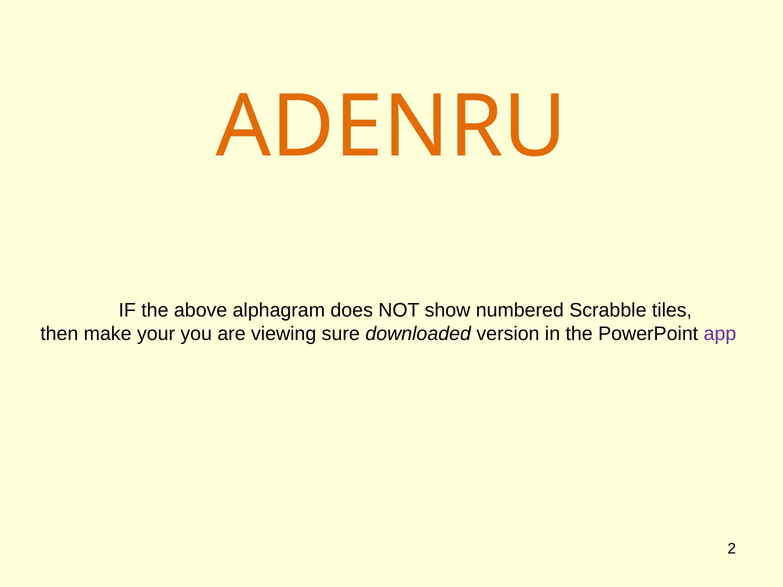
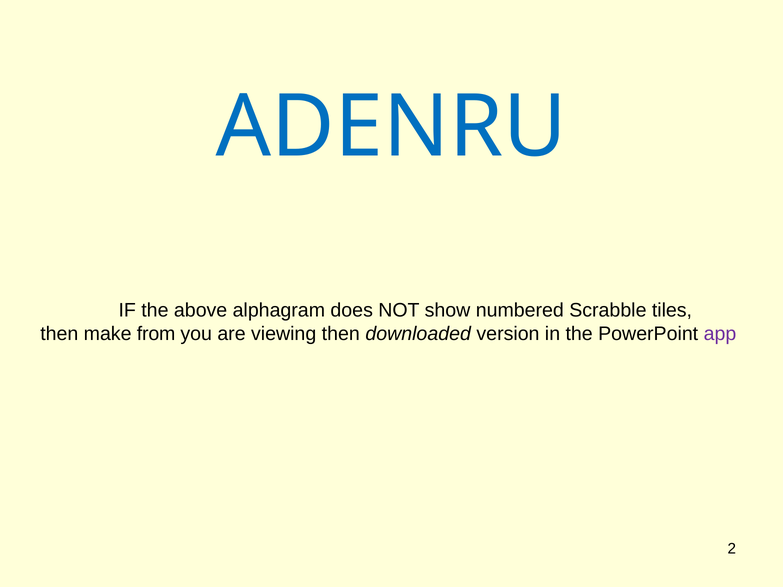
ADENRU colour: orange -> blue (391, 127)
your: your -> from (156, 334)
viewing sure: sure -> then (341, 334)
